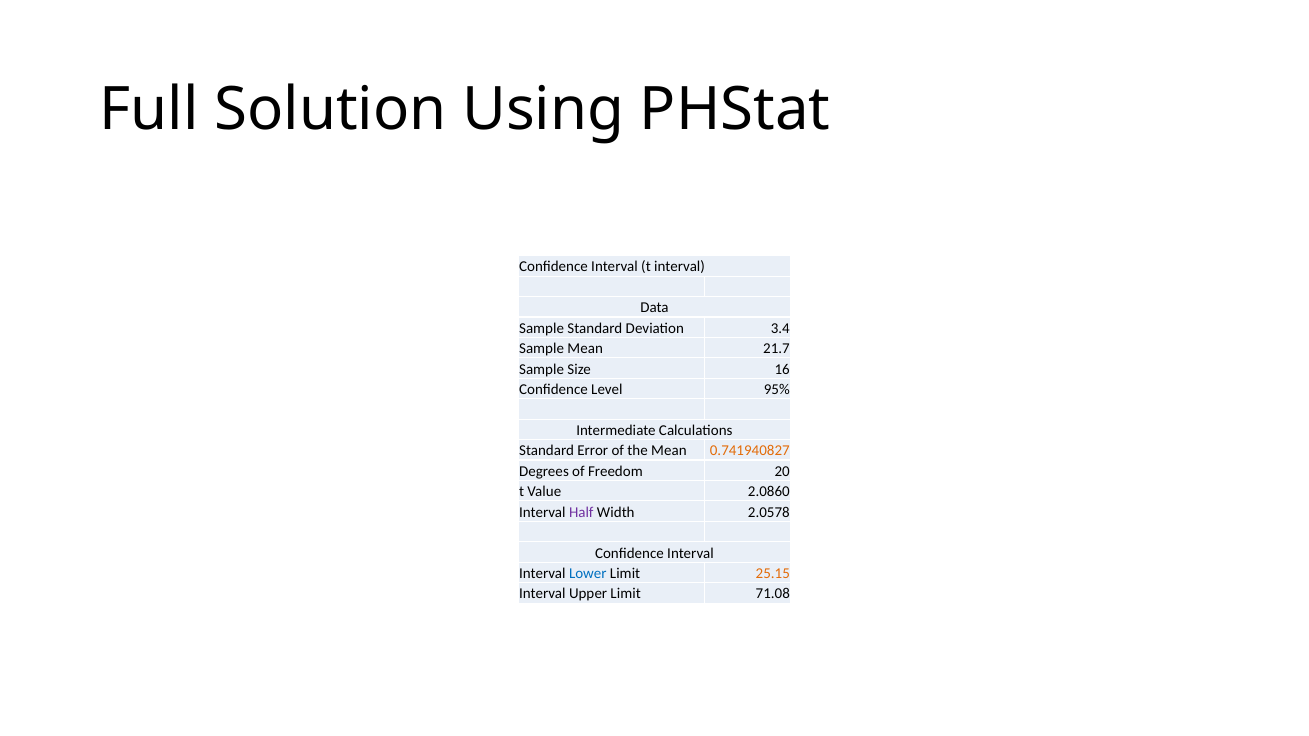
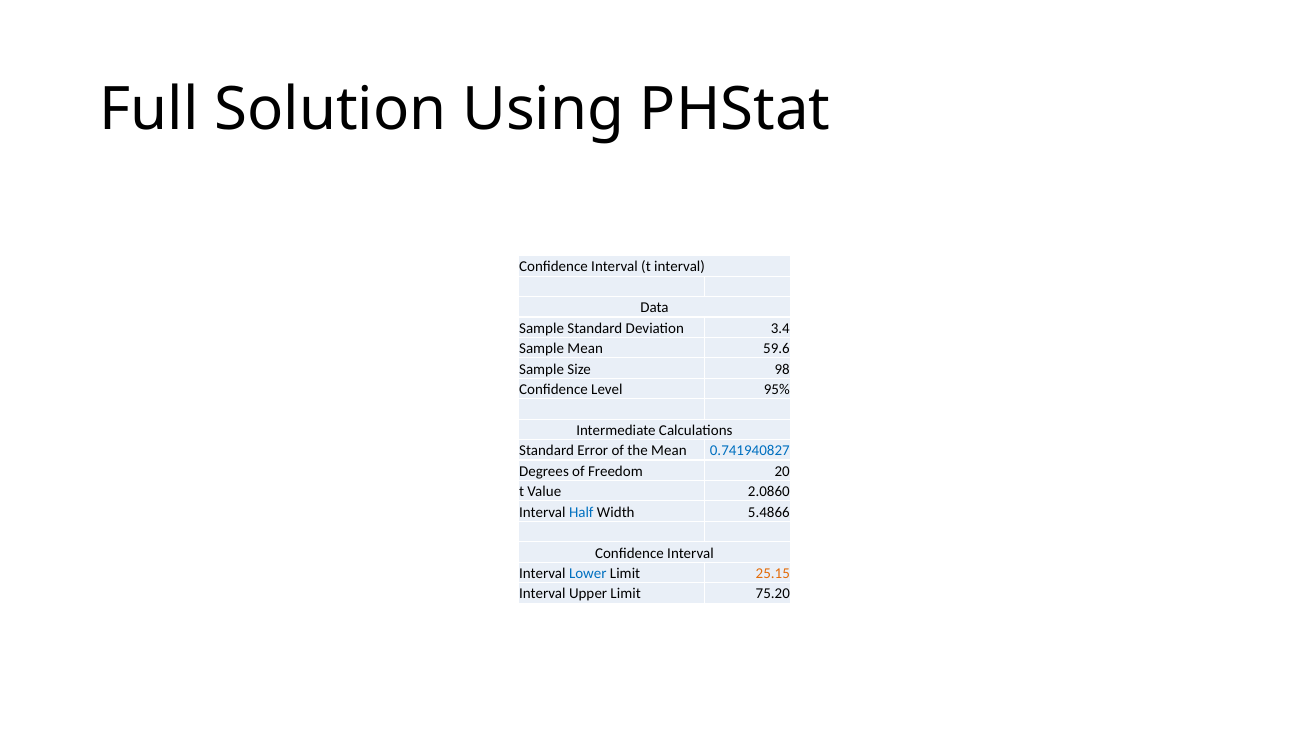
21.7: 21.7 -> 59.6 (776, 349)
16: 16 -> 98 (782, 369)
0.741940827 colour: orange -> blue (750, 451)
Half colour: purple -> blue (581, 513)
2.0578: 2.0578 -> 5.4866 (769, 513)
71.08: 71.08 -> 75.20 (773, 594)
